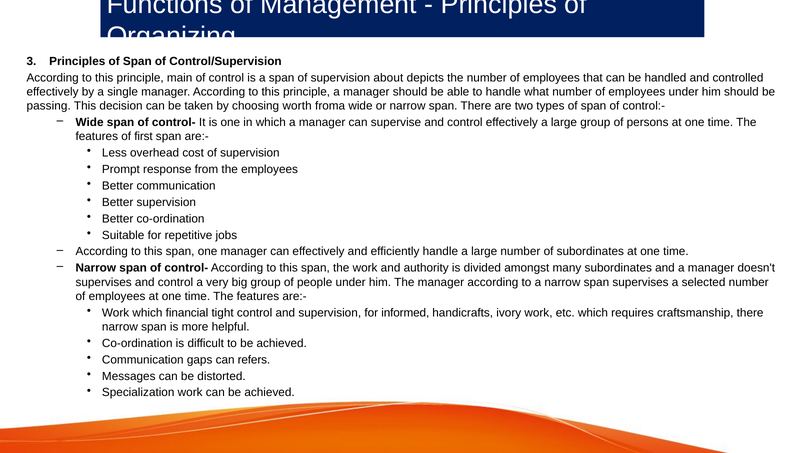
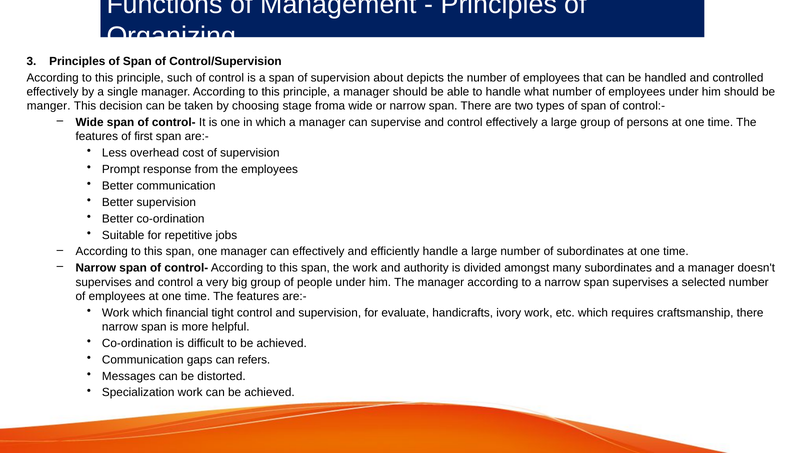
main: main -> such (180, 78)
passing: passing -> manger (49, 106)
worth: worth -> stage (297, 106)
informed: informed -> evaluate (405, 313)
